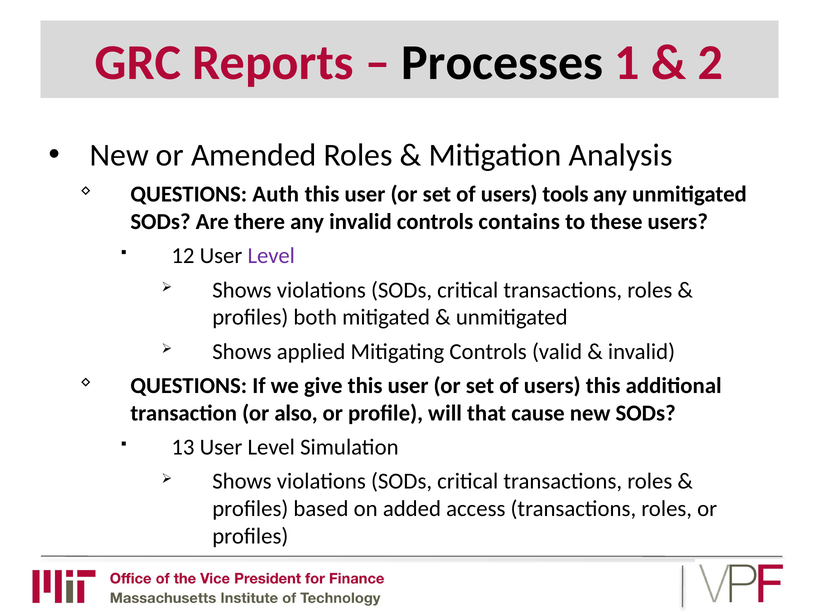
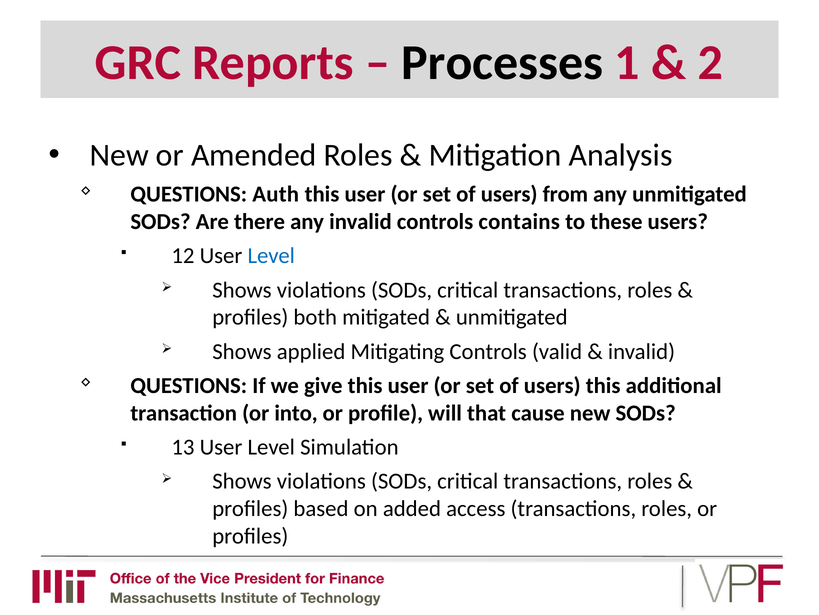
tools: tools -> from (565, 194)
Level colour: purple -> blue (271, 256)
also: also -> into (296, 413)
